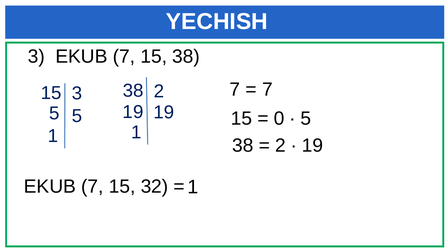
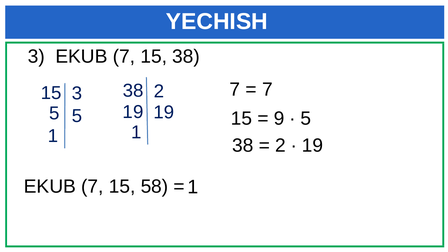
0: 0 -> 9 (279, 118)
32: 32 -> 58 (155, 186)
